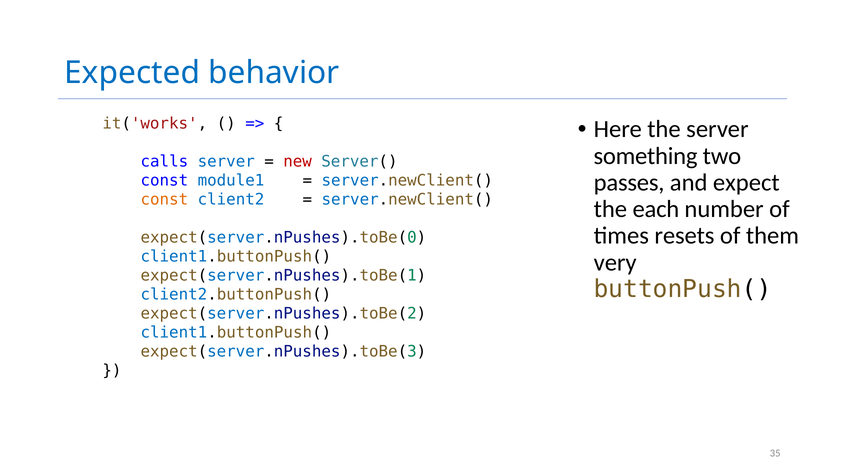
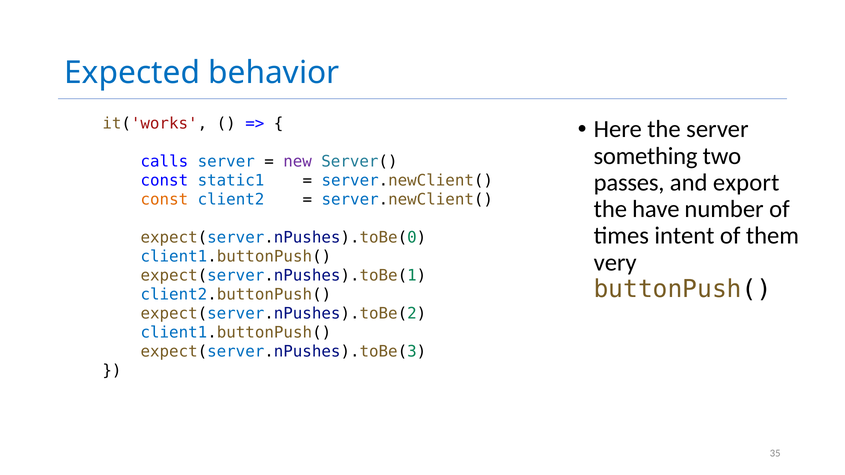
new colour: red -> purple (298, 162)
expect: expect -> export (746, 183)
module1: module1 -> static1 (231, 181)
each: each -> have (656, 209)
resets: resets -> intent (684, 236)
